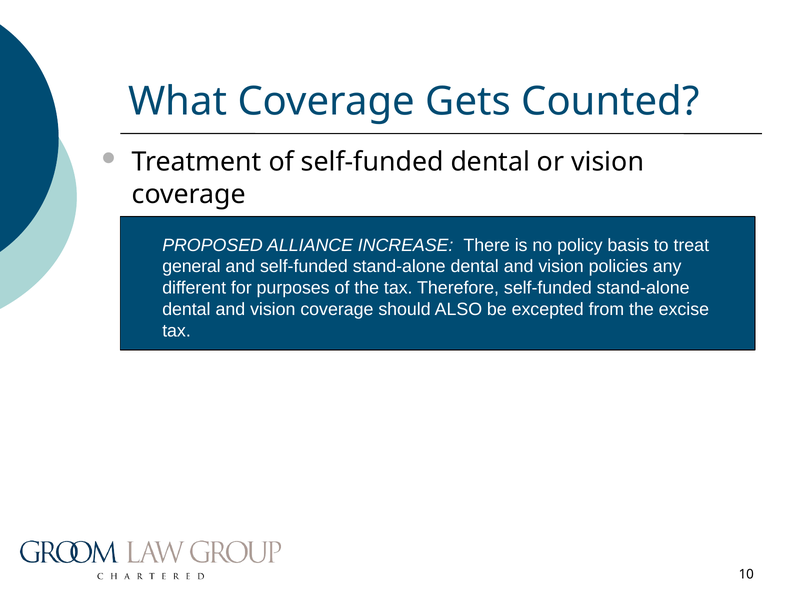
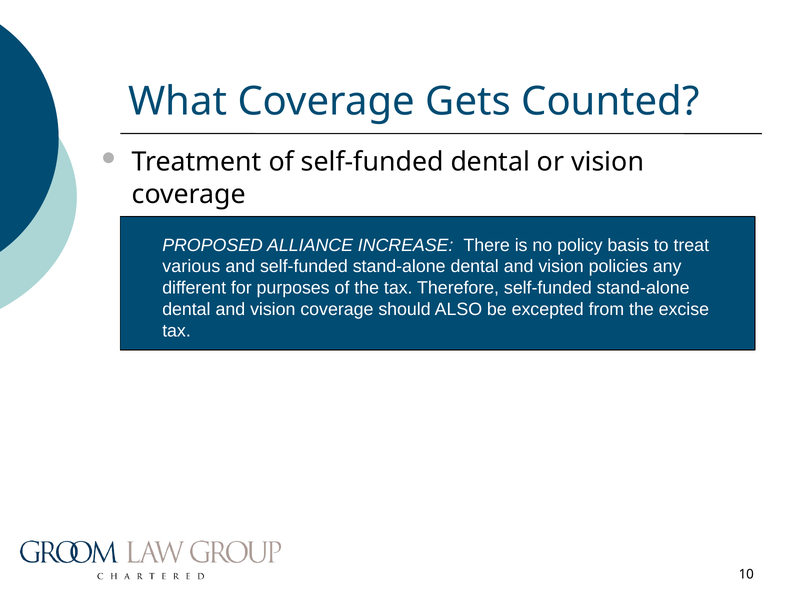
general: general -> various (191, 267)
